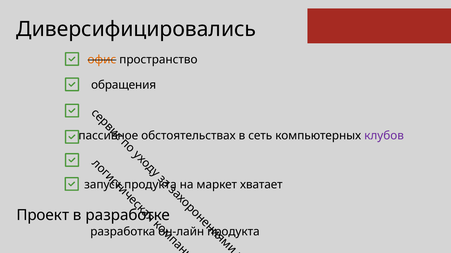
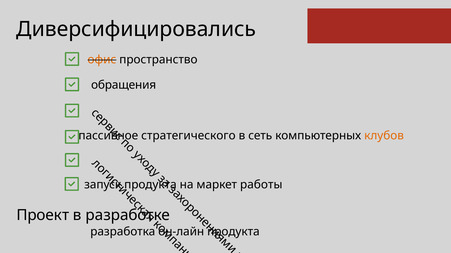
обстоятельствах: обстоятельствах -> стратегического (188, 136)
клубов colour: purple -> orange (384, 136)
хватает: хватает -> работы (261, 185)
